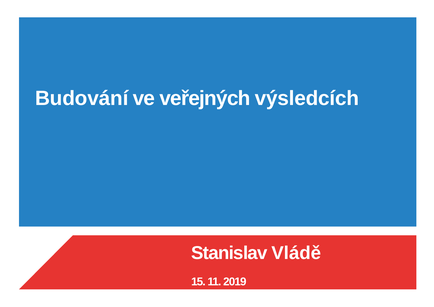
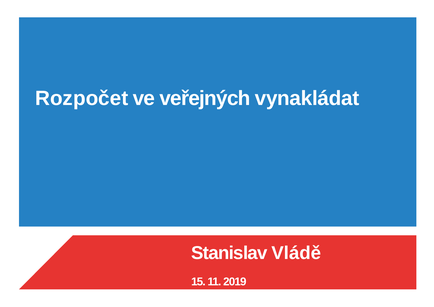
Budování: Budování -> Rozpočet (82, 98)
výsledcích: výsledcích -> vynakládat (307, 98)
